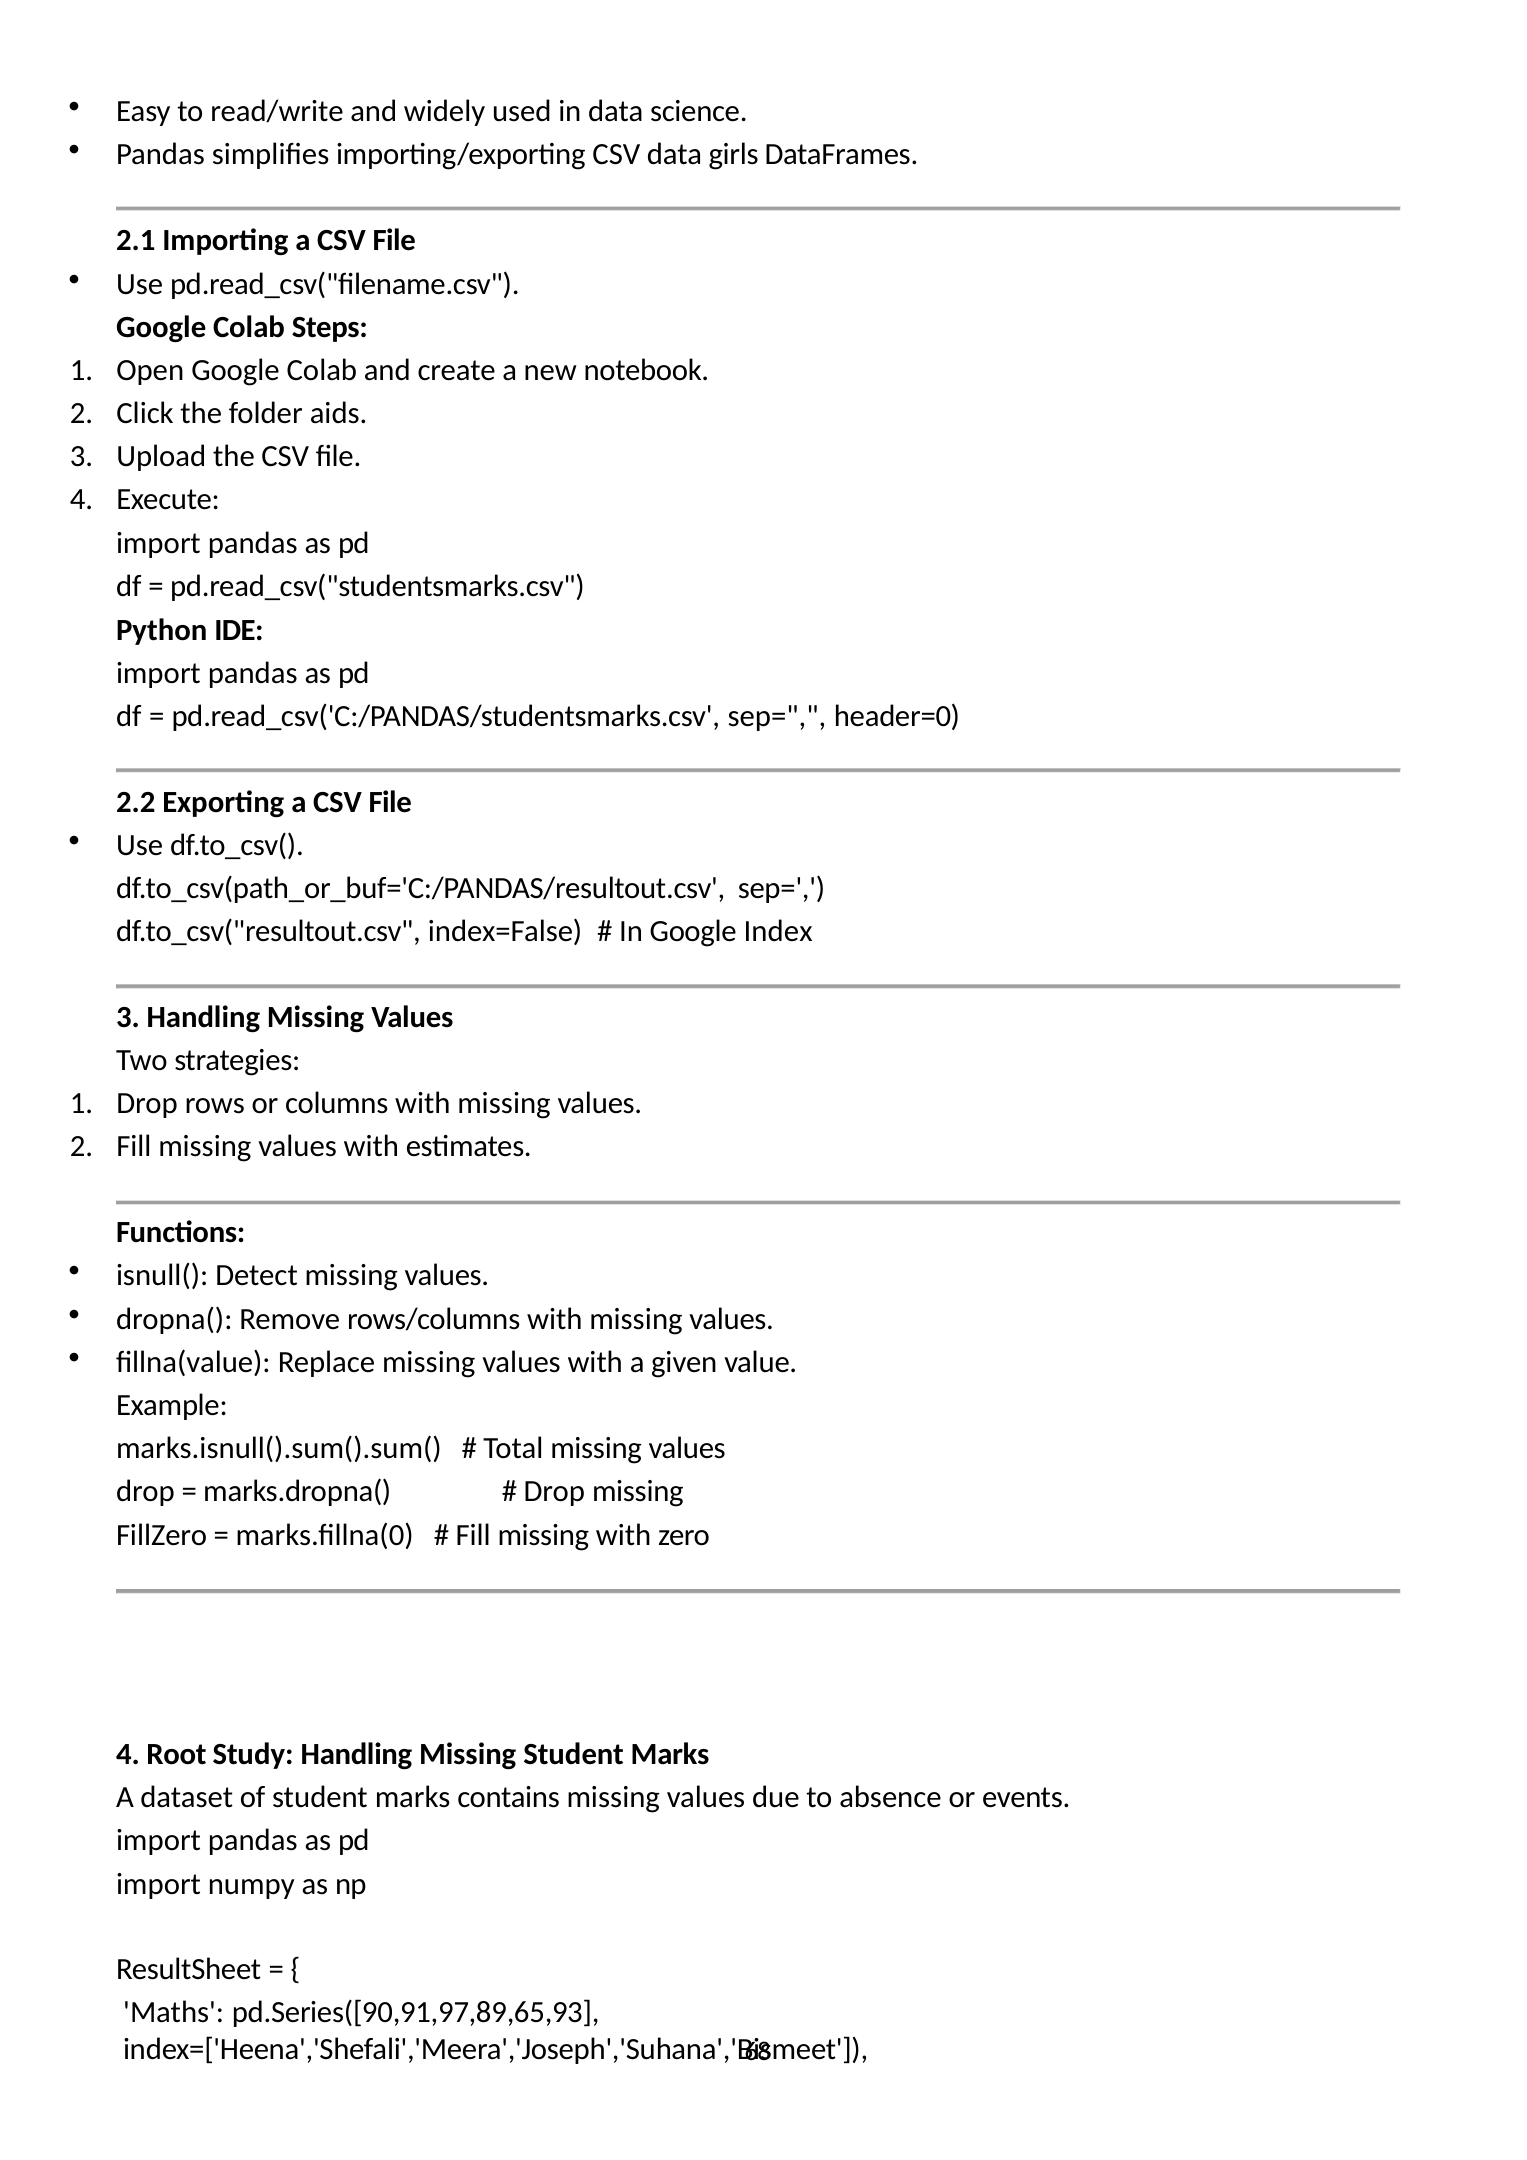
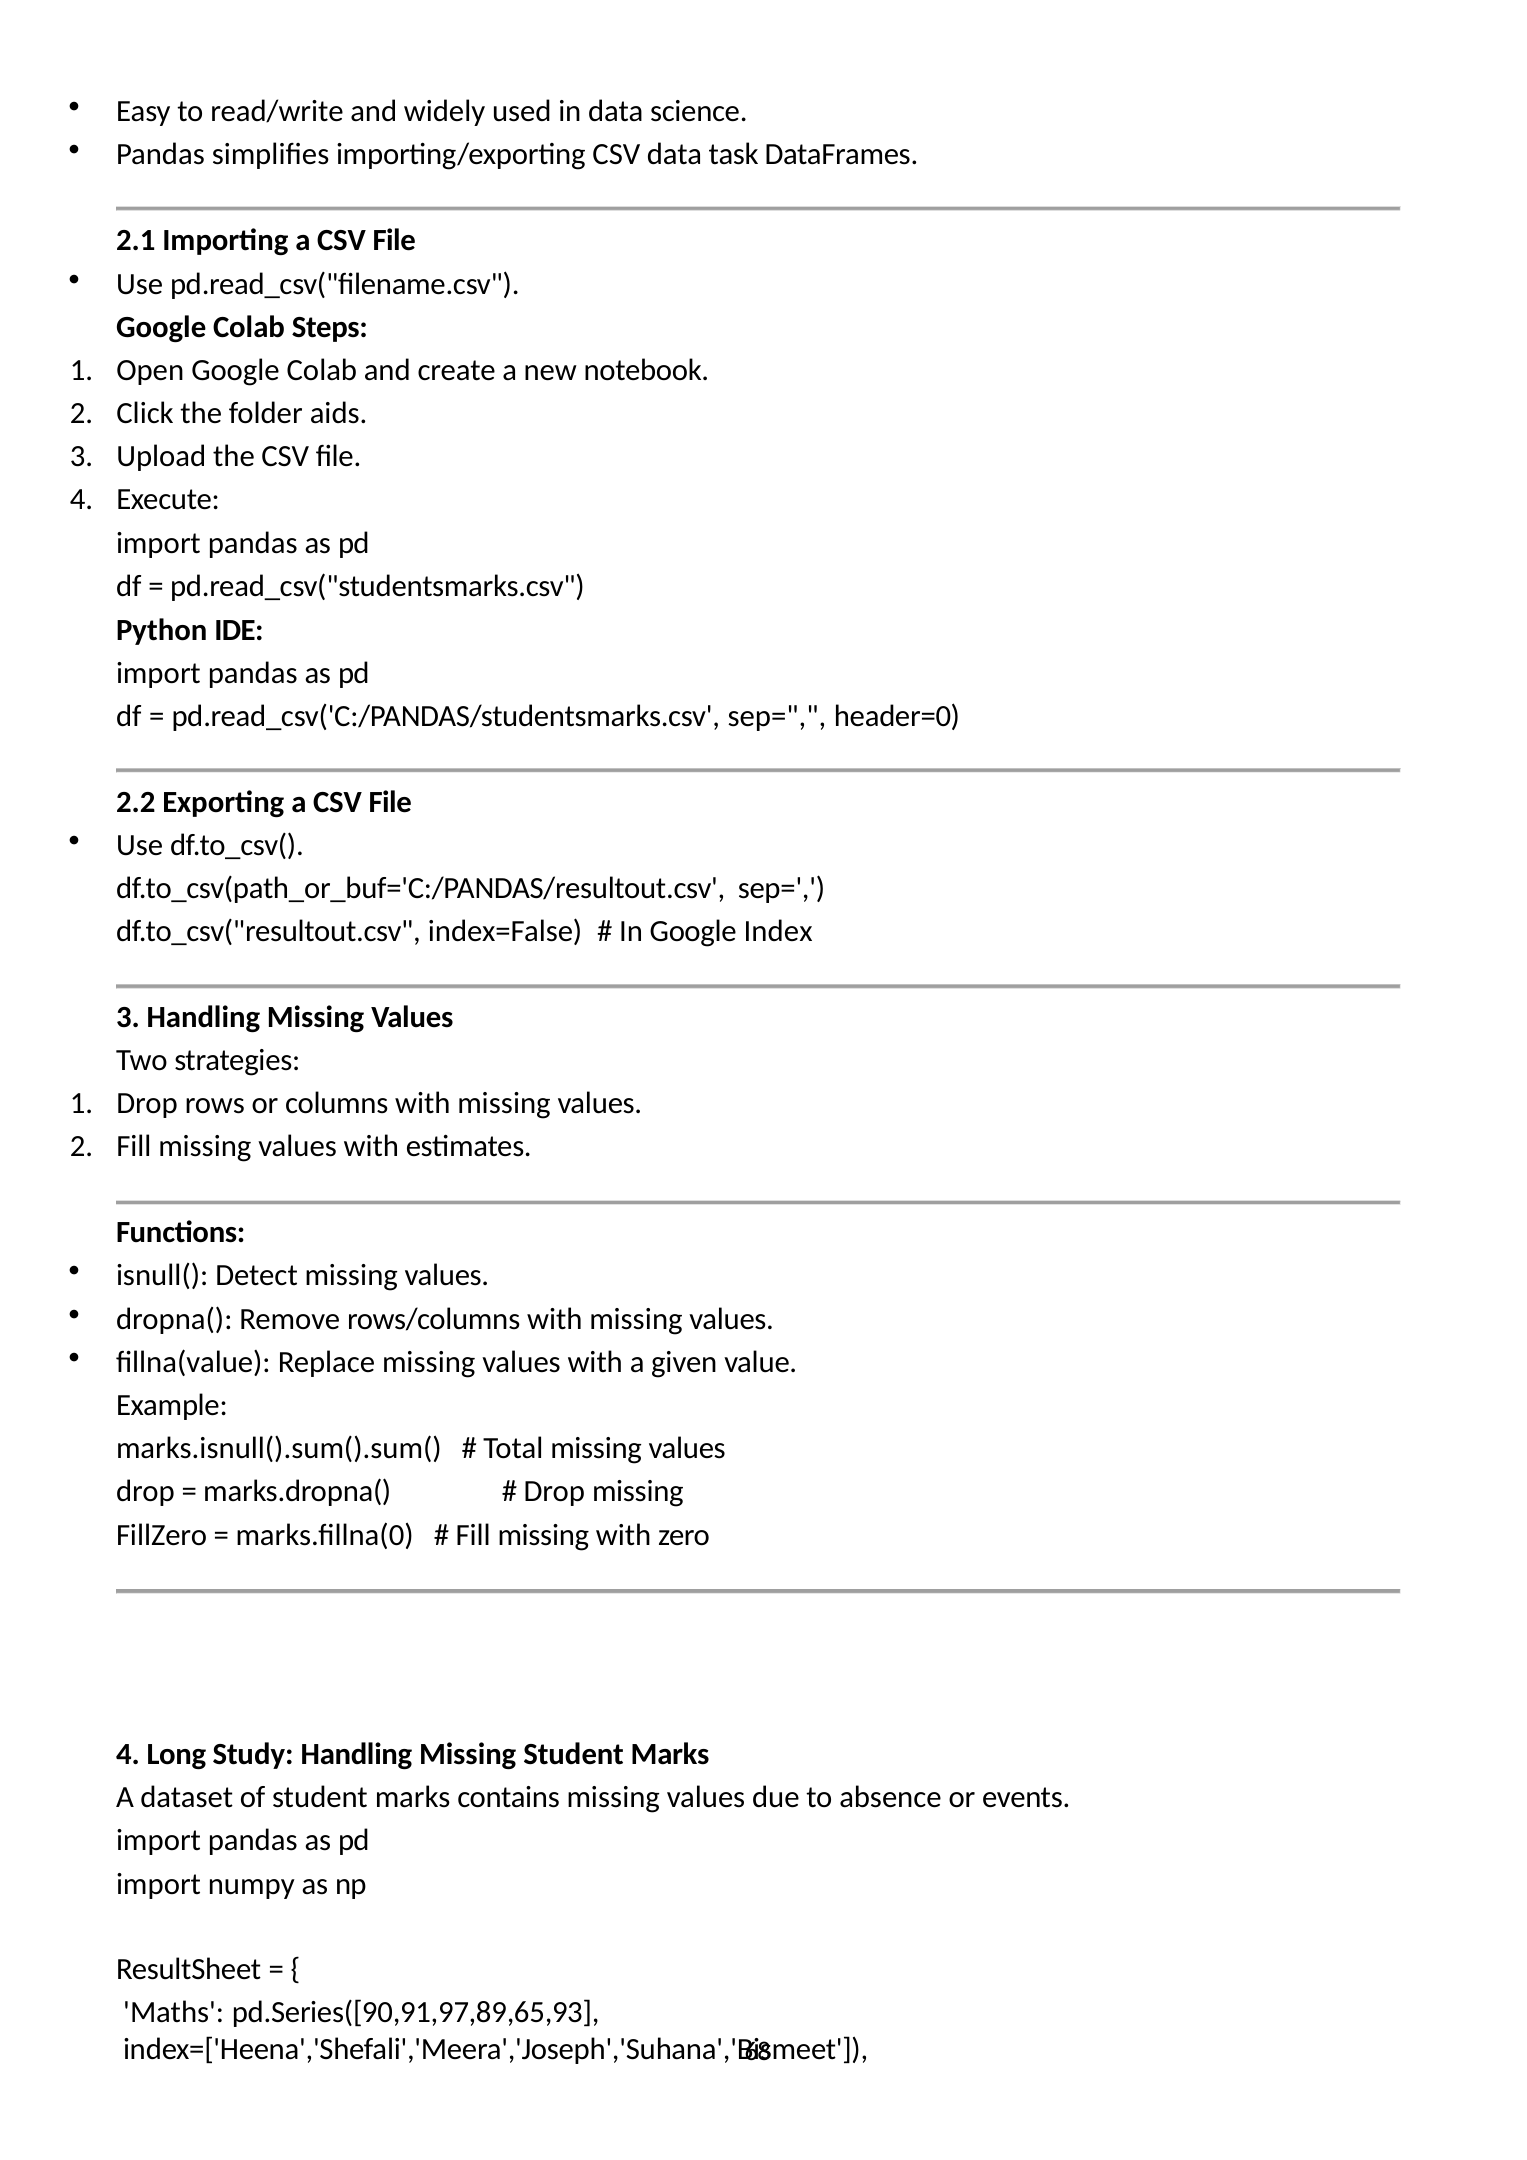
girls: girls -> task (734, 155)
Root: Root -> Long (176, 1755)
